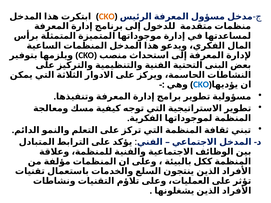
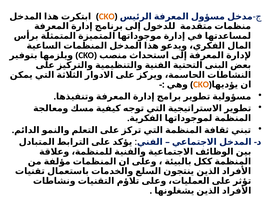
CKO colour: blue -> orange (201, 85)
